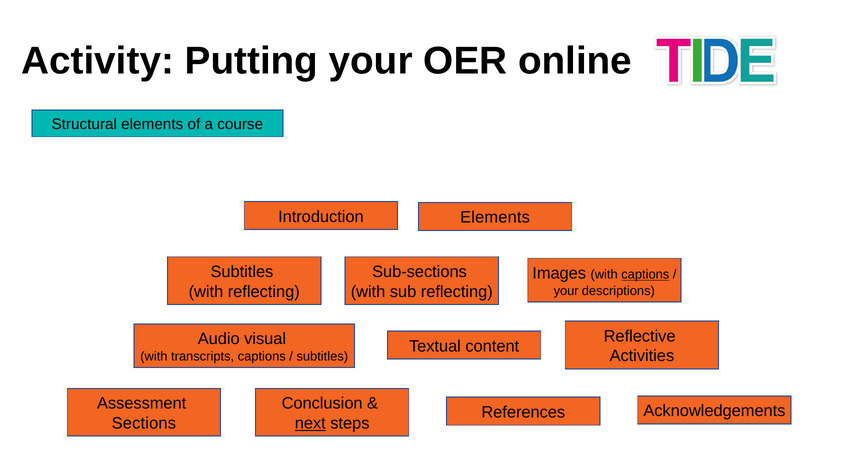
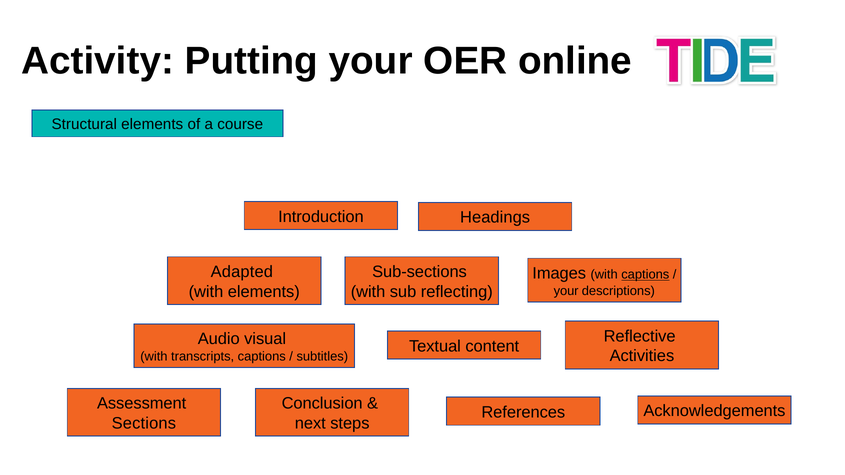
Introduction Elements: Elements -> Headings (495, 218)
Subtitles: Subtitles -> Adapted (242, 272)
with reflecting: reflecting -> elements (264, 292)
next underline: present -> none (310, 423)
